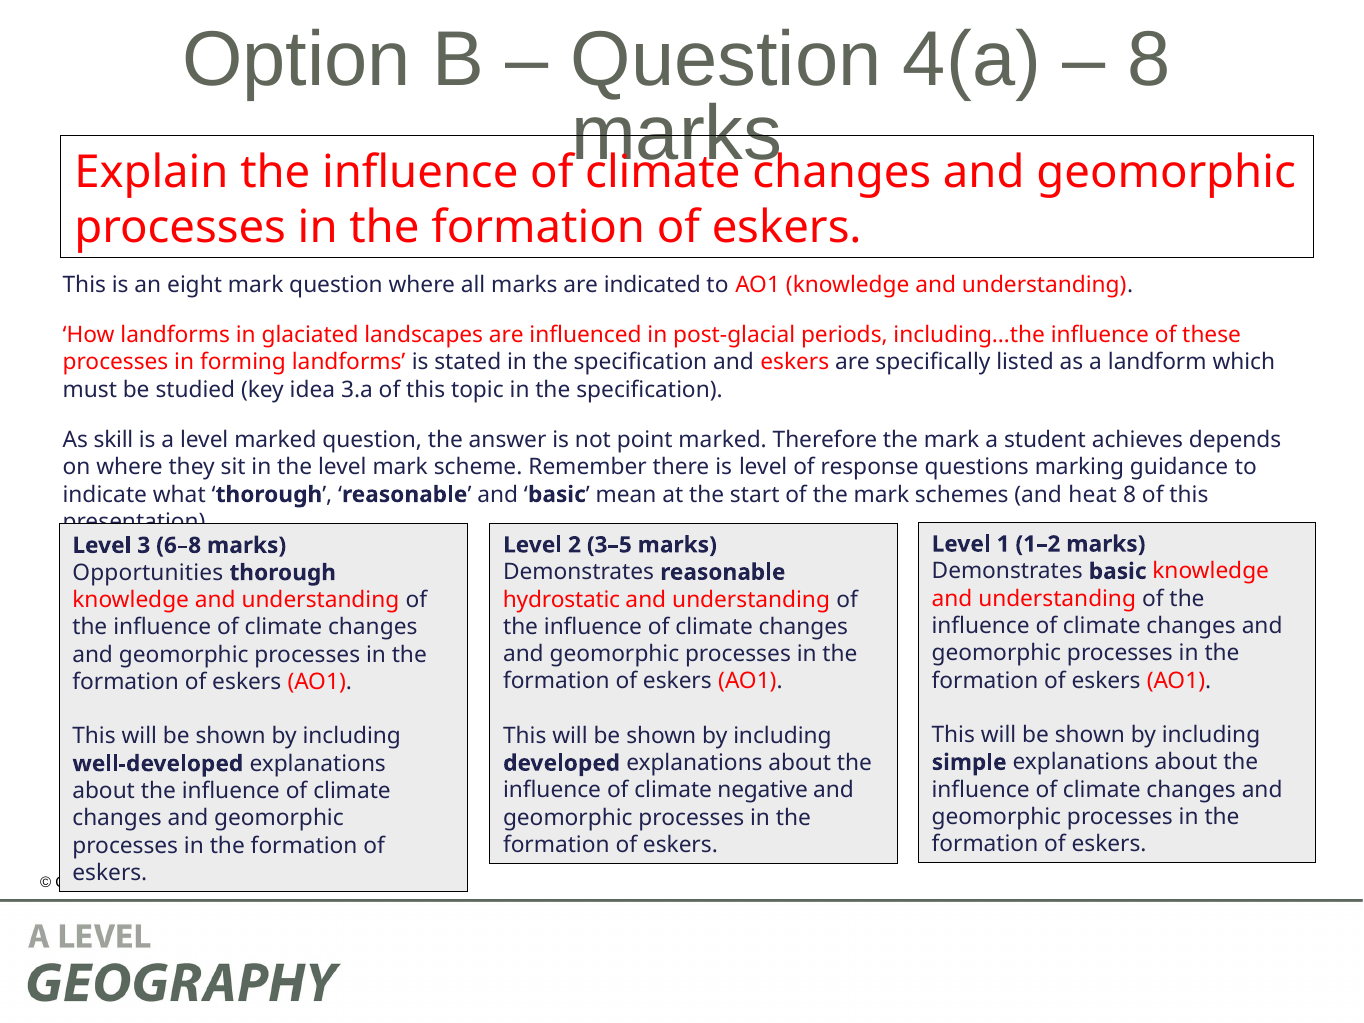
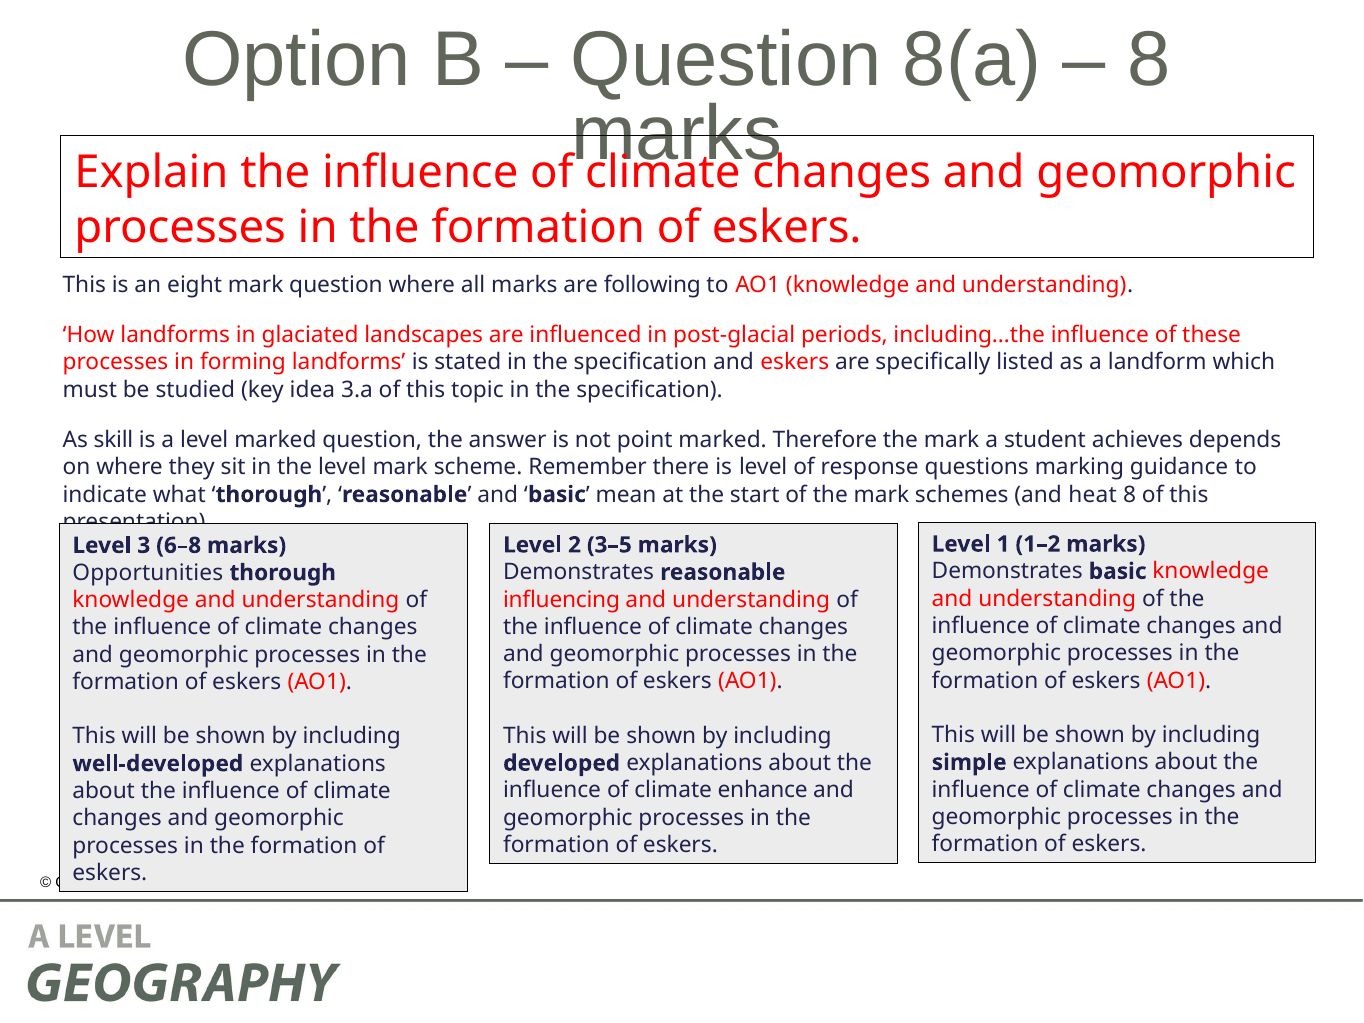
4(a: 4(a -> 8(a (972, 60)
indicated: indicated -> following (652, 285)
hydrostatic: hydrostatic -> influencing (562, 600)
negative: negative -> enhance (763, 790)
